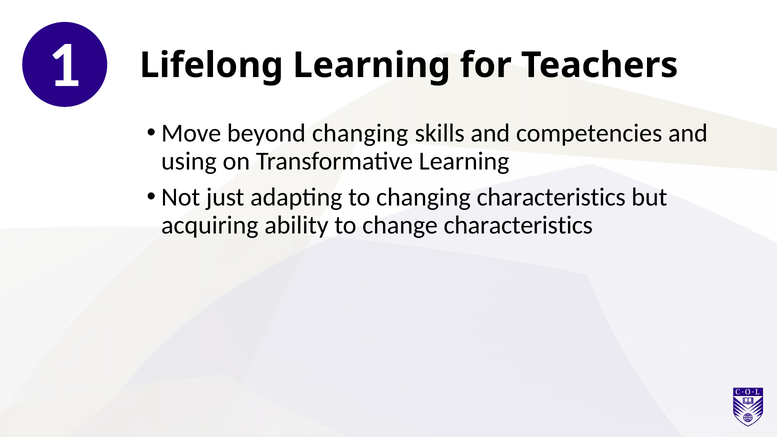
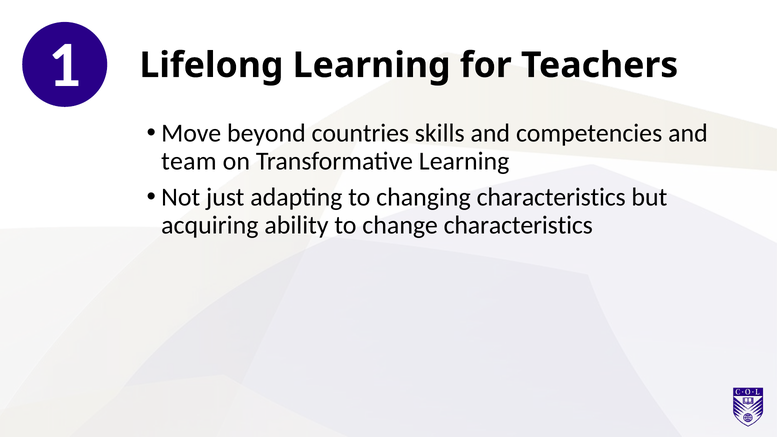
beyond changing: changing -> countries (360, 133)
using: using -> team (189, 161)
